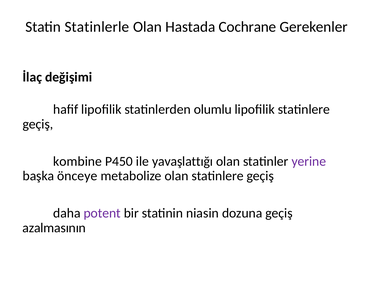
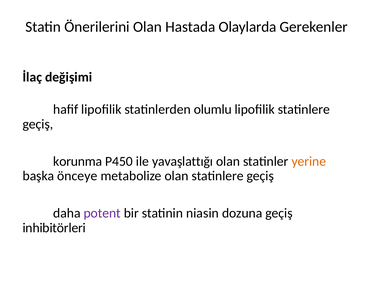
Statinlerle: Statinlerle -> Önerilerini (97, 27)
Cochrane: Cochrane -> Olaylarda (248, 27)
kombine: kombine -> korunma (78, 161)
yerine colour: purple -> orange (309, 161)
azalmasının: azalmasının -> inhibitörleri (54, 228)
